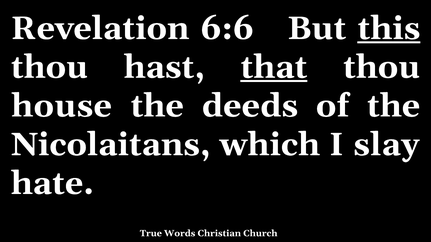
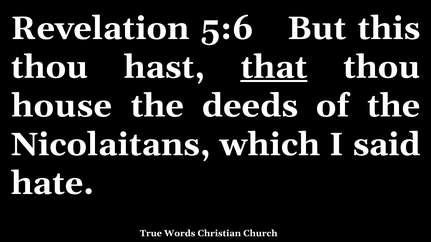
6:6: 6:6 -> 5:6 (227, 28)
this underline: present -> none (389, 28)
slay: slay -> said (387, 145)
